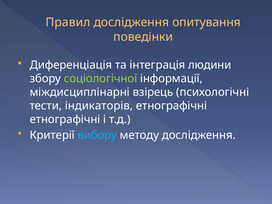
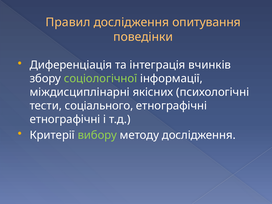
людини: людини -> вчинків (210, 65)
взірець: взірець -> якісних (153, 92)
індикаторів: індикаторів -> соціального (99, 106)
вибору colour: light blue -> light green (97, 135)
